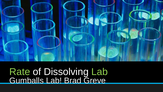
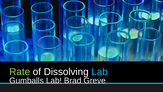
Lab colour: light green -> light blue (100, 72)
